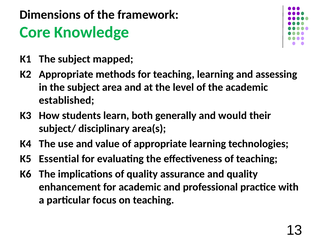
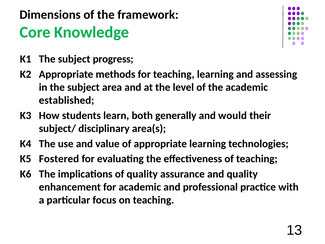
mapped: mapped -> progress (113, 59)
Essential: Essential -> Fostered (59, 159)
